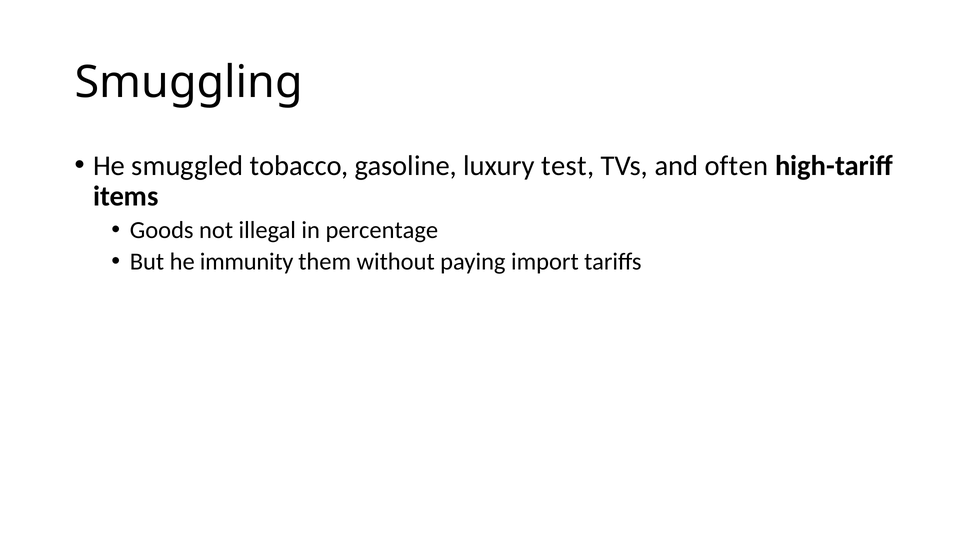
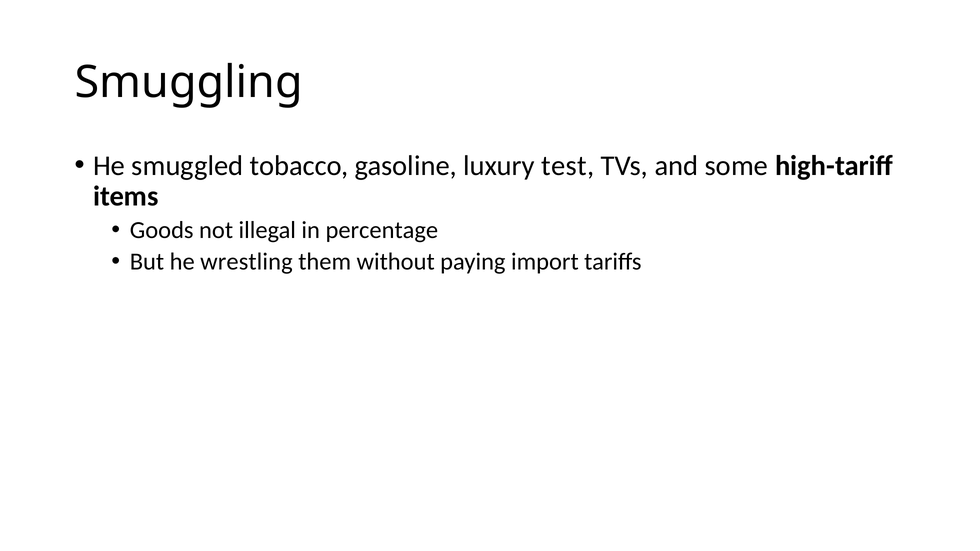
often: often -> some (736, 166)
immunity: immunity -> wrestling (246, 262)
